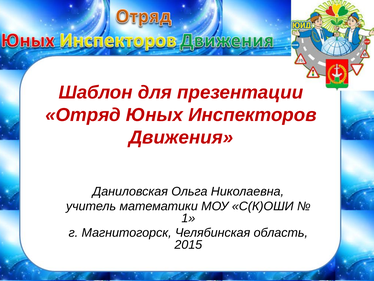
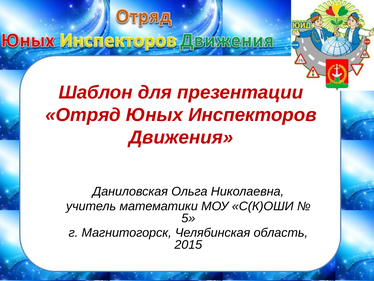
1: 1 -> 5 (188, 218)
